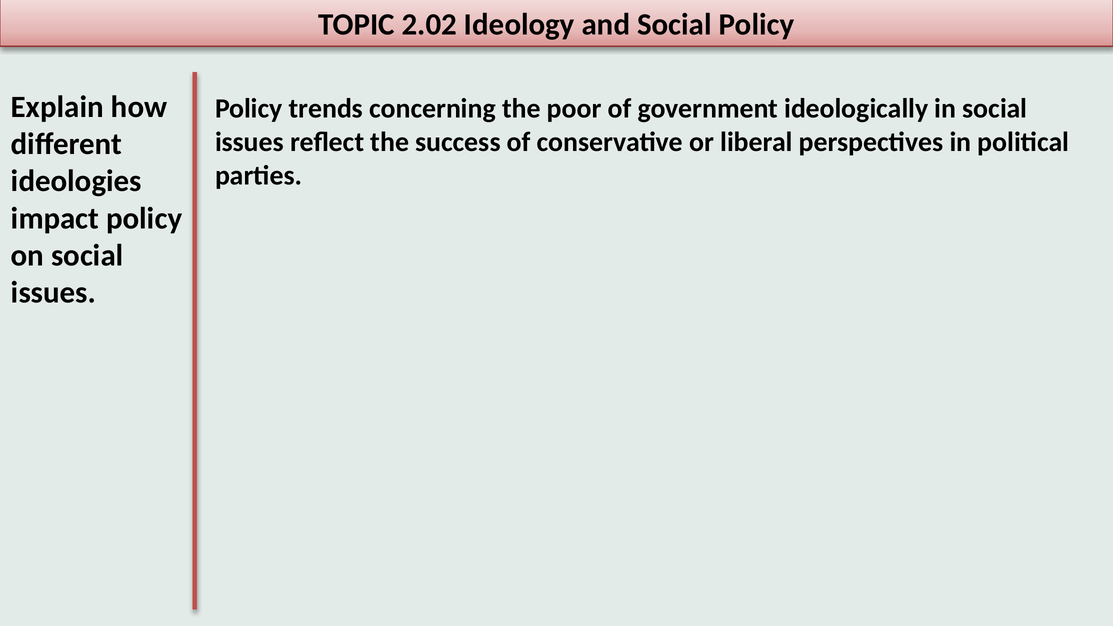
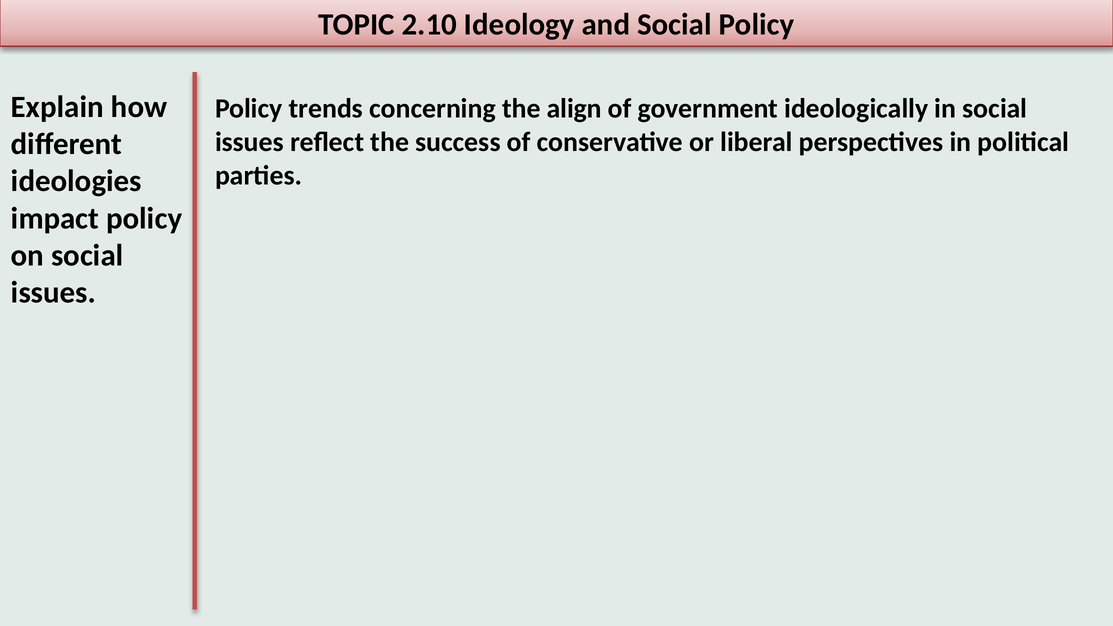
2.02: 2.02 -> 2.10 (429, 24)
poor: poor -> align (574, 109)
